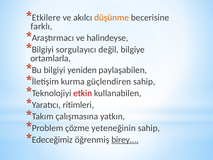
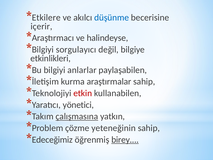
düşünme colour: orange -> blue (112, 18)
farklı: farklı -> içerir (41, 26)
ortamlarla: ortamlarla -> etkinlikleri (51, 58)
yeniden: yeniden -> anlarlar (82, 70)
güçlendiren: güçlendiren -> araştırmalar (109, 81)
ritimleri: ritimleri -> yönetici (78, 105)
çalışmasına underline: none -> present (77, 116)
